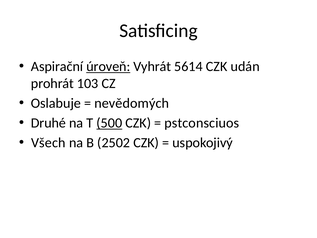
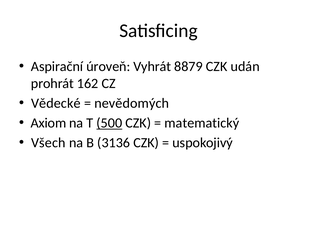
úroveň underline: present -> none (108, 67)
5614: 5614 -> 8879 (188, 67)
103: 103 -> 162 (88, 83)
Oslabuje: Oslabuje -> Vědecké (56, 103)
Druhé: Druhé -> Axiom (48, 123)
pstconsciuos: pstconsciuos -> matematický (202, 123)
2502: 2502 -> 3136 (114, 143)
